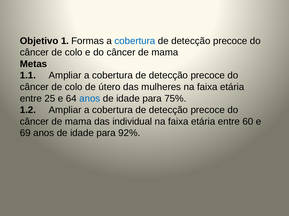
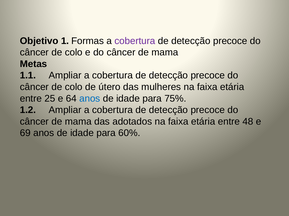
cobertura colour: blue -> purple (135, 41)
individual: individual -> adotados (132, 122)
60: 60 -> 48 (248, 122)
92%: 92% -> 60% (129, 133)
